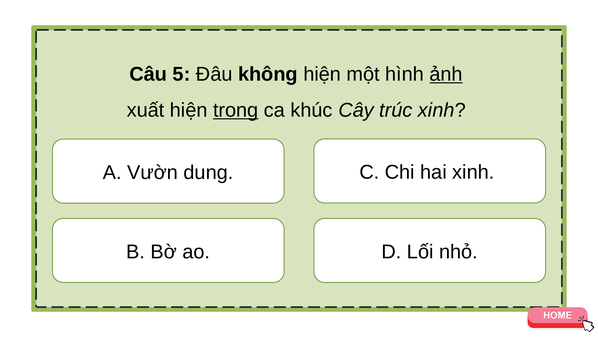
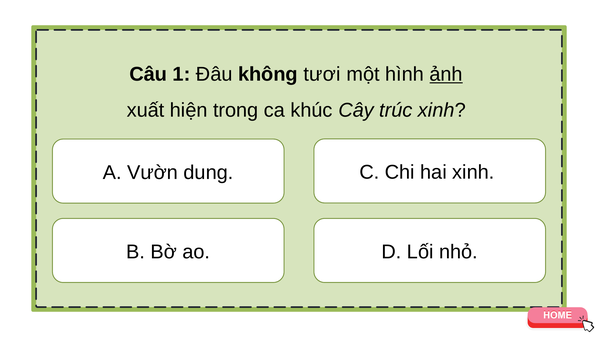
5: 5 -> 1 (182, 74)
không hiện: hiện -> tươi (322, 74)
trong underline: present -> none (236, 110)
